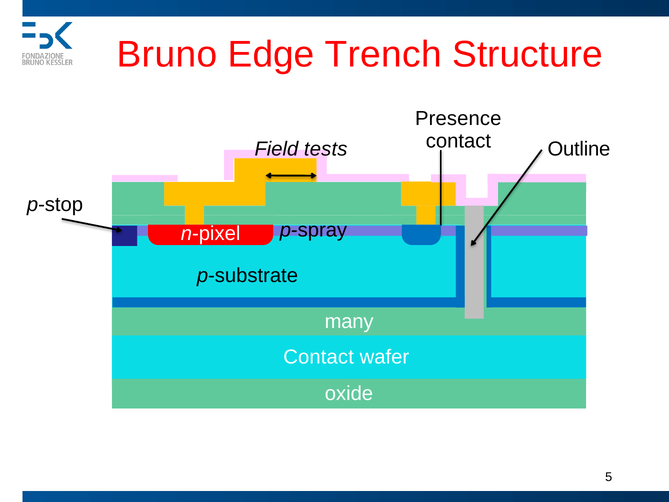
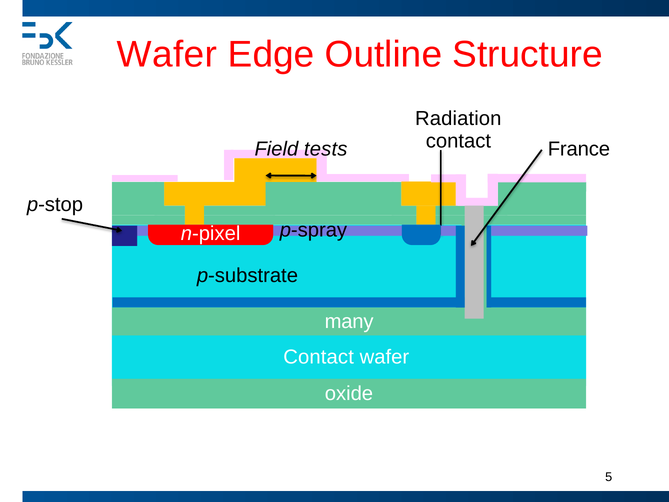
Bruno: Bruno -> Wafer (167, 55)
Trench: Trench -> Outline (383, 55)
Presence: Presence -> Radiation (458, 119)
Outline: Outline -> France (579, 149)
